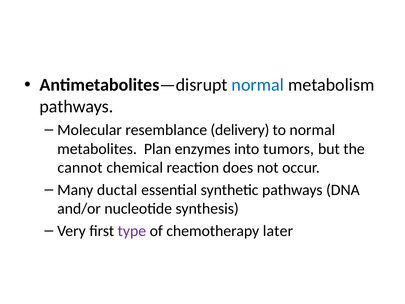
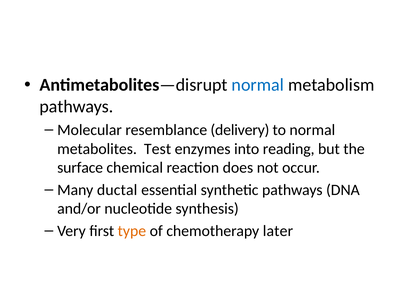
Plan: Plan -> Test (158, 149)
tumors: tumors -> reading (289, 149)
cannot: cannot -> surface (80, 168)
type colour: purple -> orange (132, 231)
